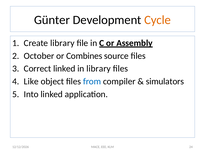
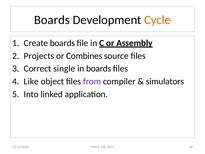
Günter: Günter -> Boards (52, 20)
Create library: library -> boards (62, 43)
October: October -> Projects (39, 56)
Correct linked: linked -> single (64, 69)
in library: library -> boards (99, 69)
from colour: blue -> purple (92, 81)
